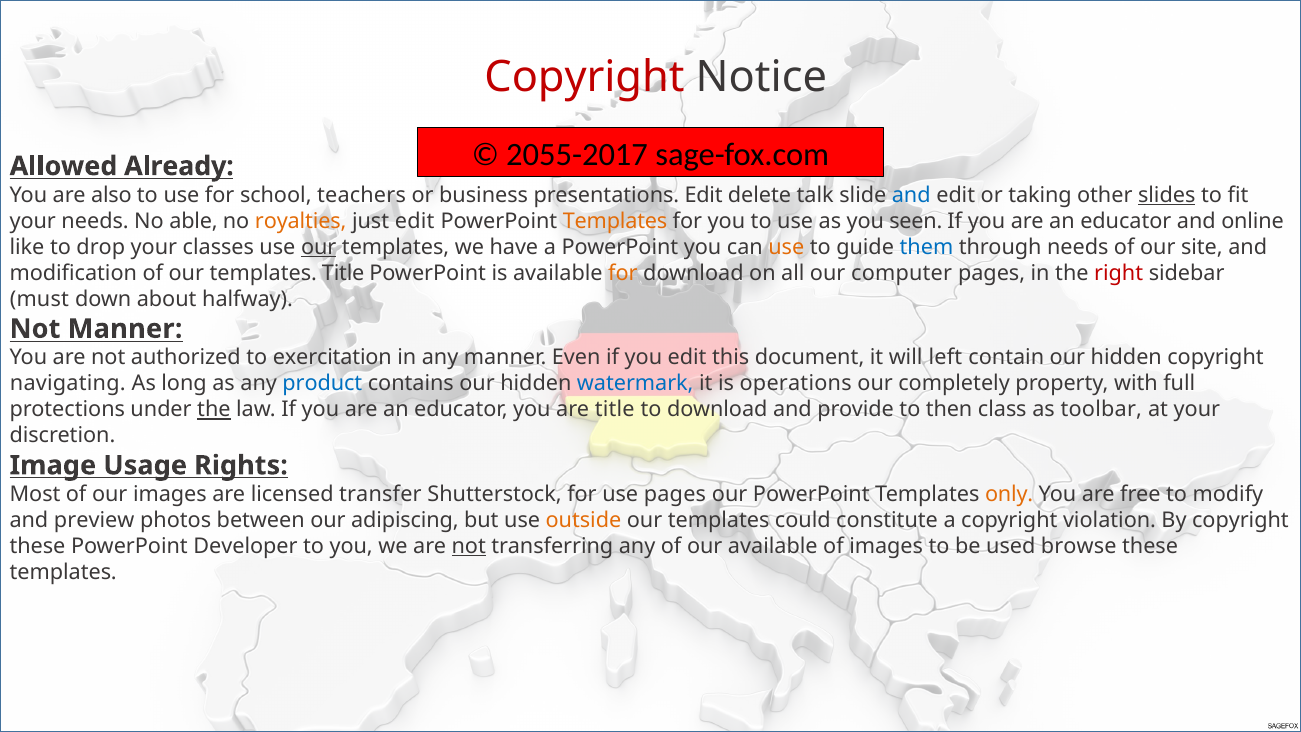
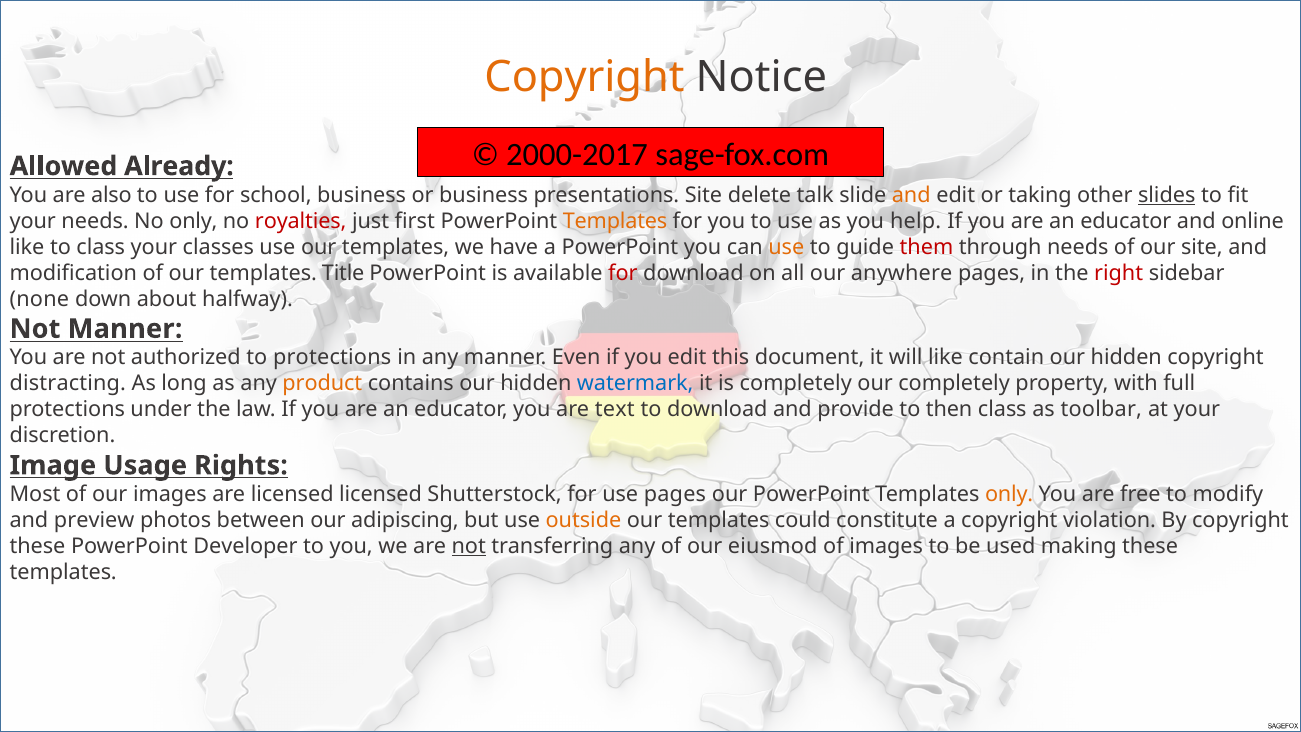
Copyright colour: red -> orange (584, 77)
2055-2017: 2055-2017 -> 2000-2017 (577, 154)
school teachers: teachers -> business (362, 195)
presentations Edit: Edit -> Site (704, 195)
and colour: blue -> orange (911, 195)
No able: able -> only (193, 221)
royalties colour: orange -> red (301, 221)
just edit: edit -> first (415, 221)
seen: seen -> help (916, 221)
to drop: drop -> class (101, 247)
our underline: present -> none (319, 247)
them colour: blue -> red (926, 247)
for colour: orange -> red (623, 273)
computer: computer -> anywhere (902, 273)
must: must -> none (39, 299)
to exercitation: exercitation -> protections (332, 358)
will left: left -> like (946, 358)
navigating: navigating -> distracting (68, 384)
product colour: blue -> orange (322, 384)
is operations: operations -> completely (796, 384)
the underline: present -> none (214, 410)
are title: title -> text (615, 410)
licensed transfer: transfer -> licensed (380, 494)
our available: available -> eiusmod (773, 546)
browse: browse -> making (1079, 546)
